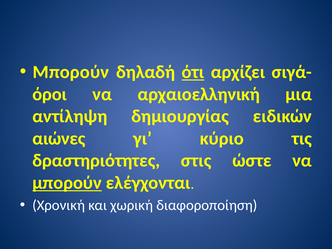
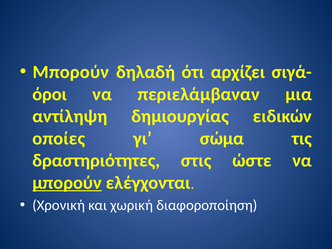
ότι underline: present -> none (193, 72)
αρχαιοελληνική: αρχαιοελληνική -> περιελάμβαναν (199, 94)
αιώνες: αιώνες -> οποίες (59, 139)
κύριο: κύριο -> σώμα (222, 139)
